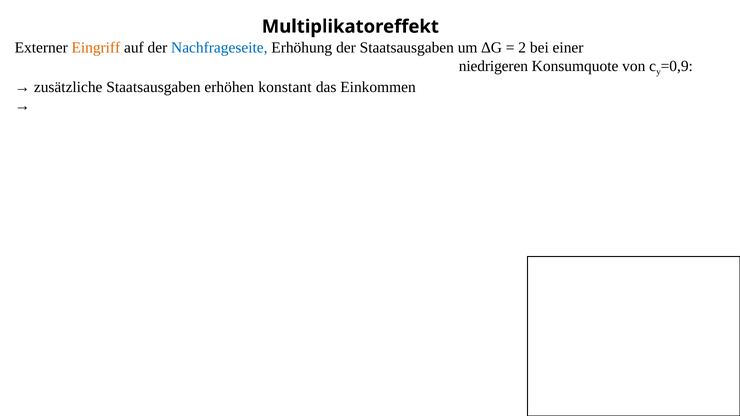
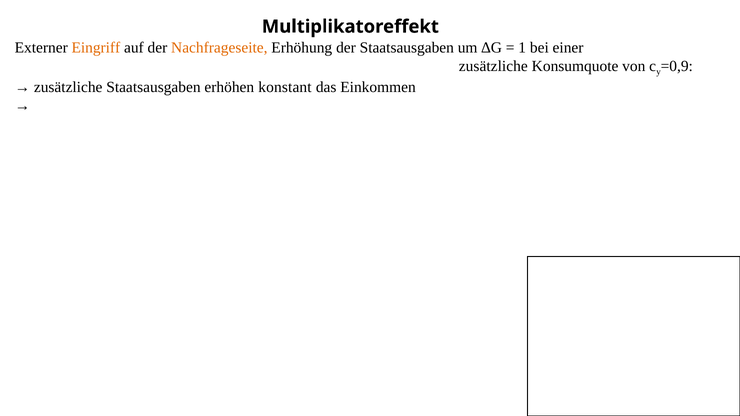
Nachfrageseite colour: blue -> orange (219, 47)
2: 2 -> 1 (522, 47)
niedrigeren: niedrigeren -> zusätzliche (493, 66)
